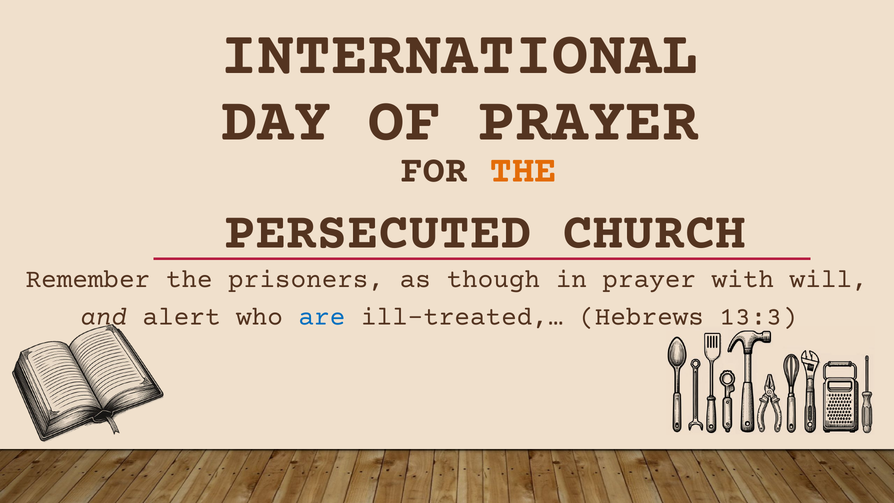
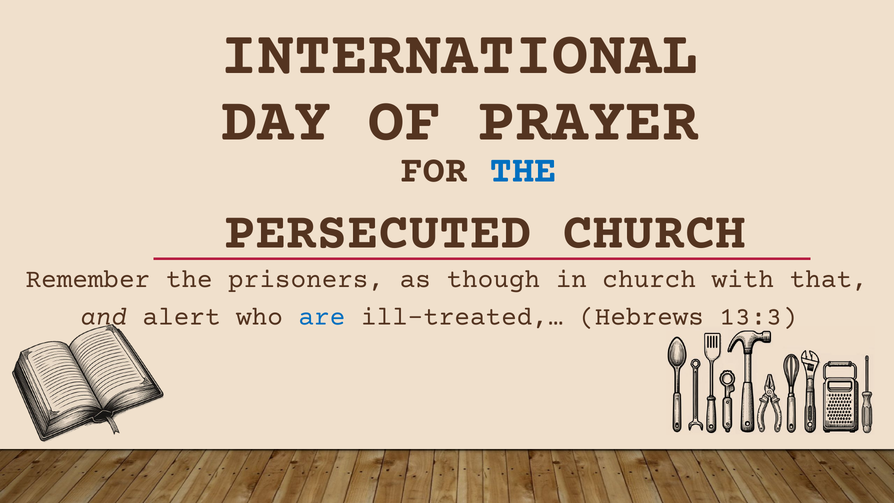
THE colour: orange -> blue (523, 169)
in prayer: prayer -> church (649, 278)
will: will -> that (829, 278)
